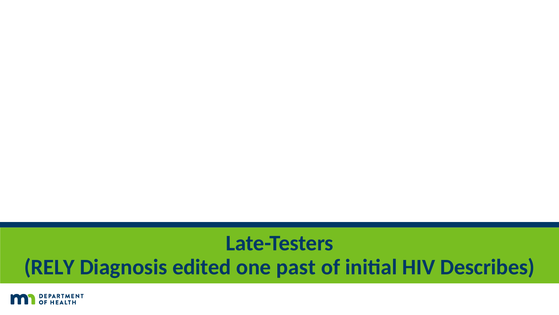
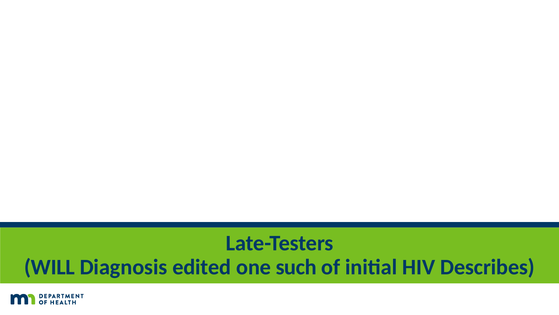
RELY: RELY -> WILL (50, 267)
past: past -> such (296, 267)
